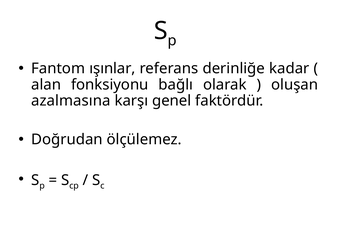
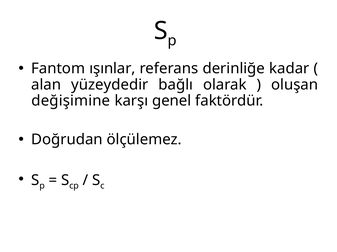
fonksiyonu: fonksiyonu -> yüzeydedir (110, 85)
azalmasına: azalmasına -> değişimine (71, 101)
